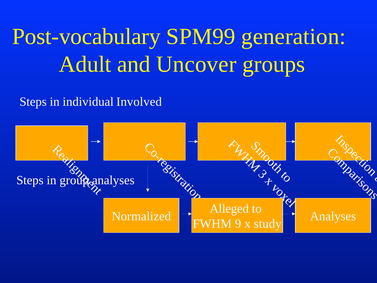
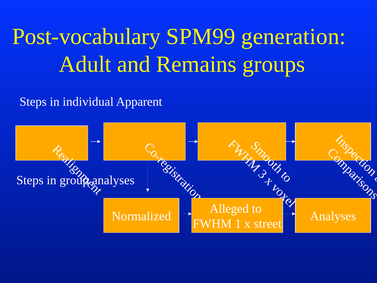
Uncover: Uncover -> Remains (196, 64)
Involved: Involved -> Apparent (139, 102)
9: 9 -> 1 (238, 224)
study: study -> street (268, 224)
